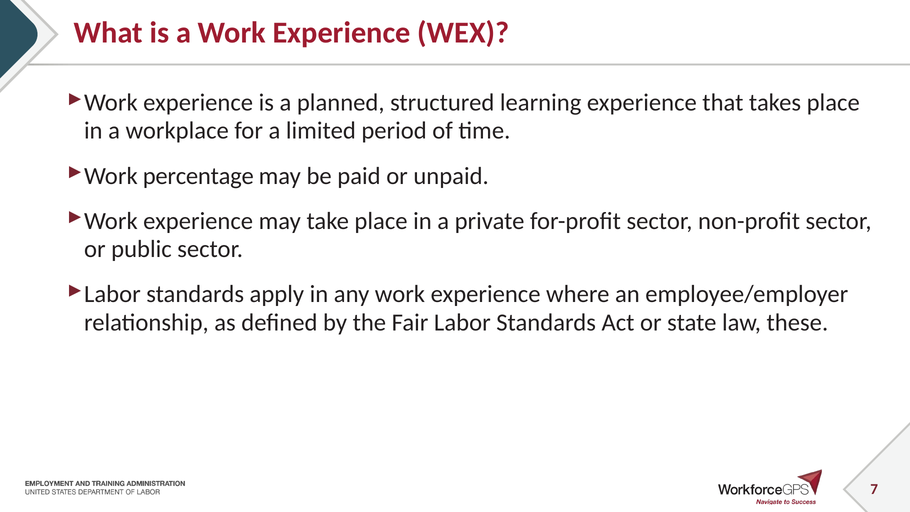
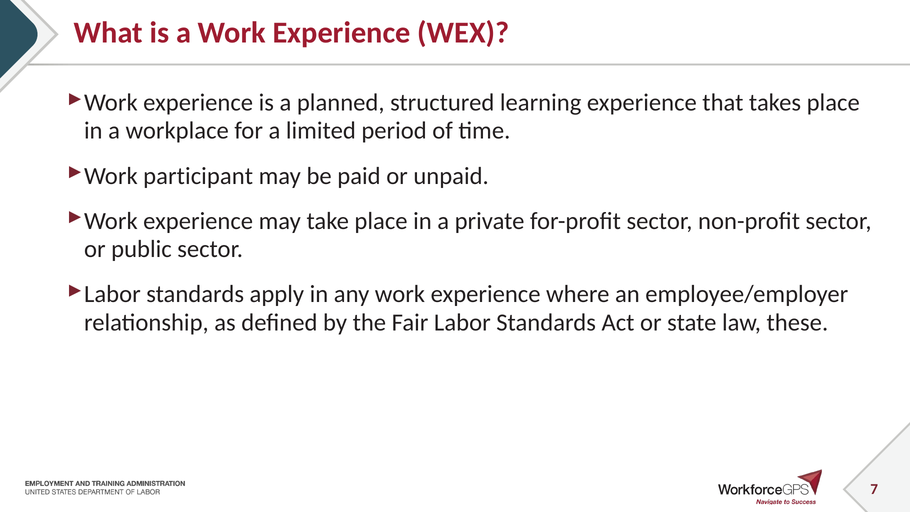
percentage: percentage -> participant (198, 176)
